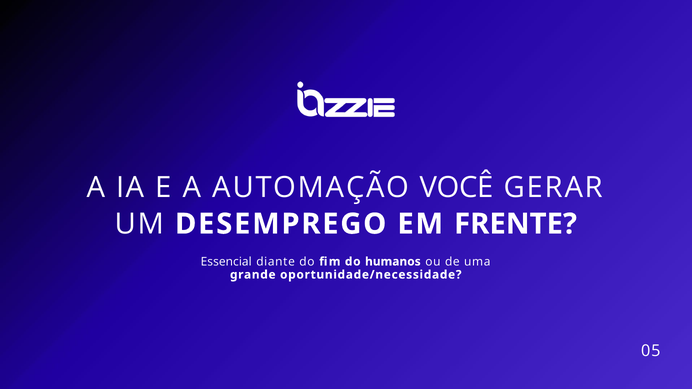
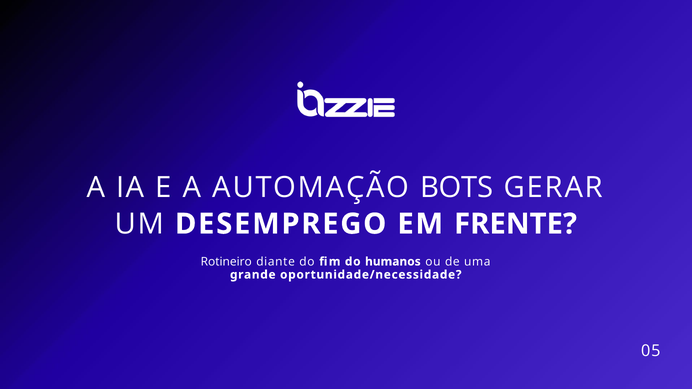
VOCÊ: VOCÊ -> BOTS (457, 188)
Essencial: Essencial -> Rotineiro (226, 262)
